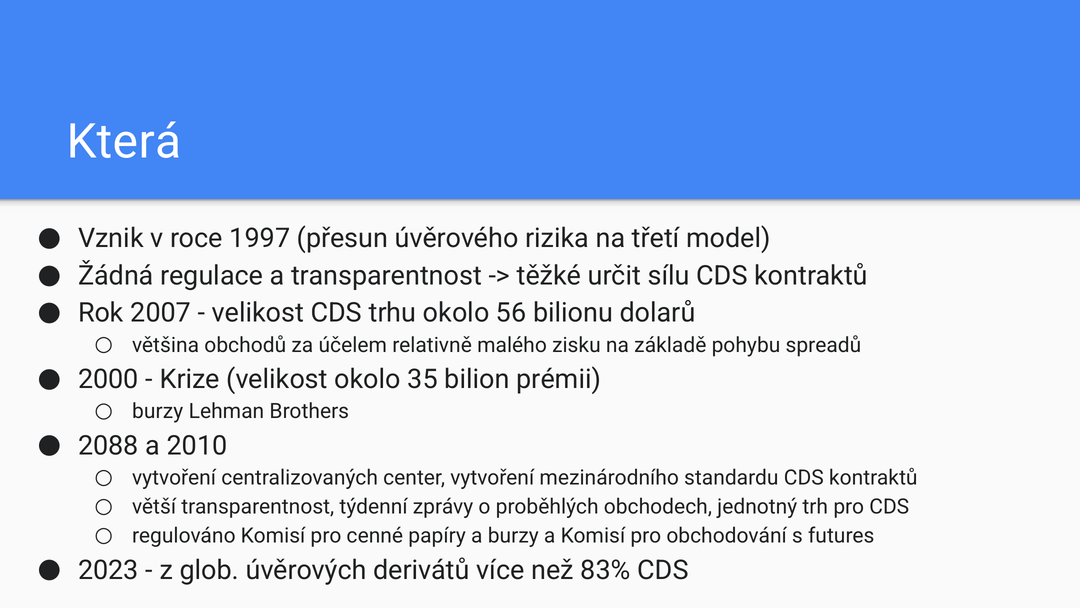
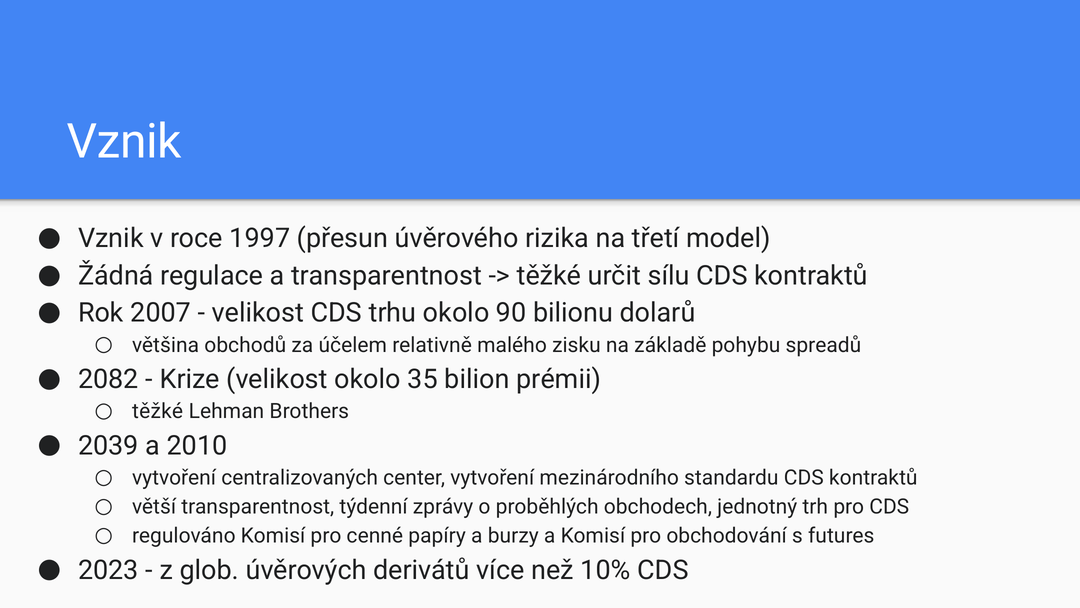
Která: Která -> Vznik (124, 142)
56: 56 -> 90 (511, 313)
2000: 2000 -> 2082 (108, 379)
burzy: burzy -> těžké (158, 411)
2088: 2088 -> 2039 (108, 445)
83%: 83% -> 10% (605, 570)
